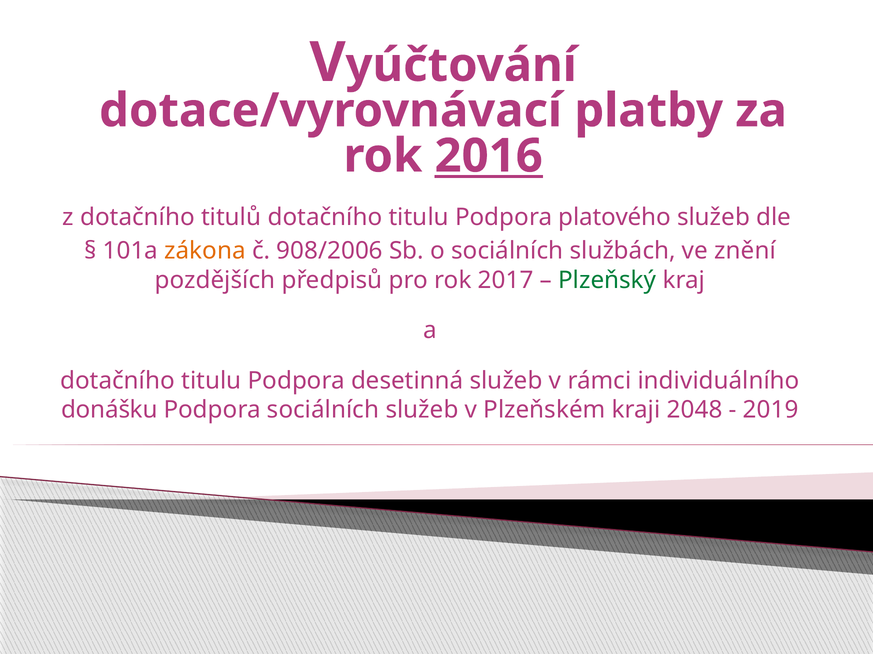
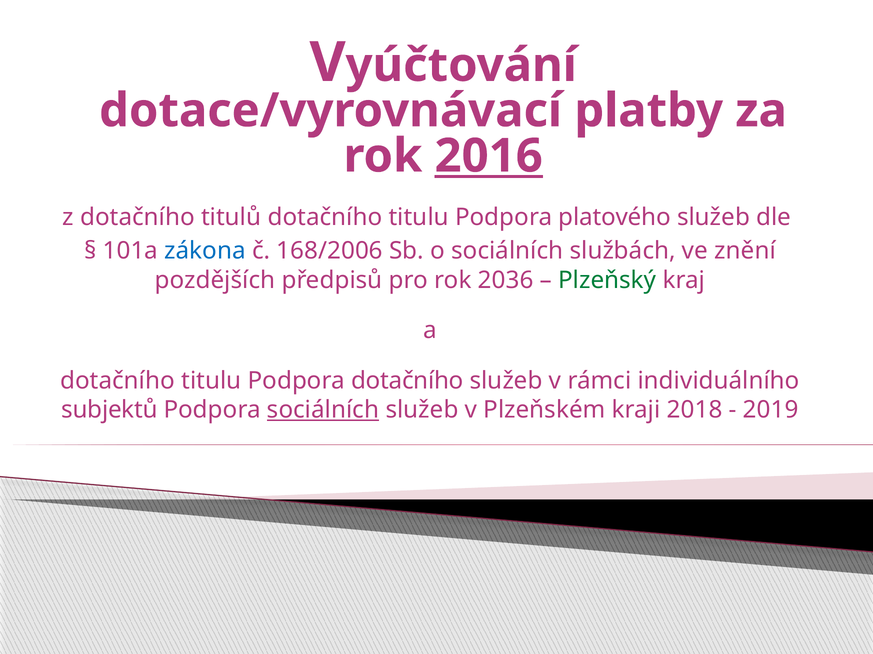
zákona colour: orange -> blue (205, 251)
908/2006: 908/2006 -> 168/2006 (330, 251)
2017: 2017 -> 2036 (506, 280)
Podpora desetinná: desetinná -> dotačního (407, 381)
donášku: donášku -> subjektů (109, 410)
sociálních underline: none -> present (323, 410)
2048: 2048 -> 2018 (695, 410)
